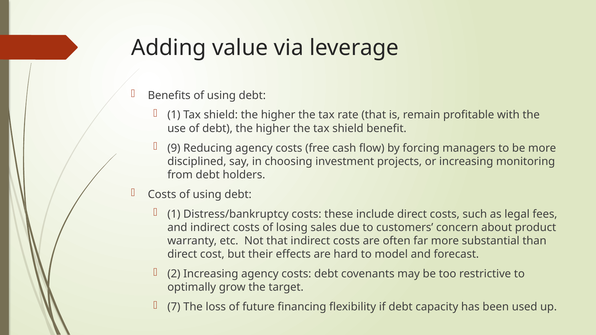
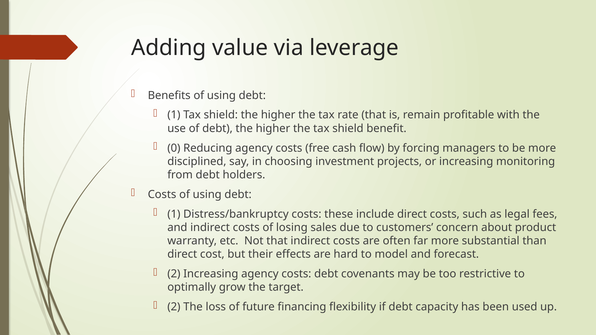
9: 9 -> 0 (174, 148)
7: 7 -> 2 (174, 307)
